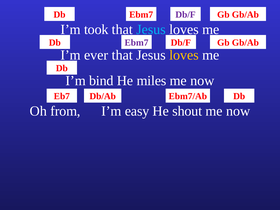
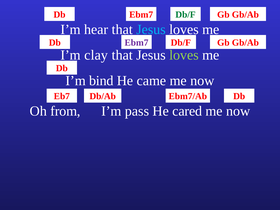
Db/F colour: purple -> green (186, 15)
took: took -> hear (96, 29)
ever: ever -> clay (96, 55)
loves colour: yellow -> light green (184, 55)
miles: miles -> came (151, 81)
easy: easy -> pass (137, 111)
shout: shout -> cared (187, 111)
